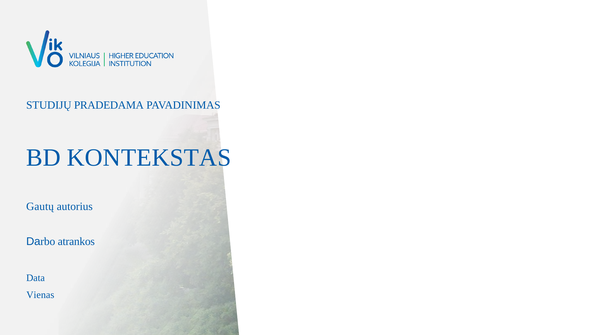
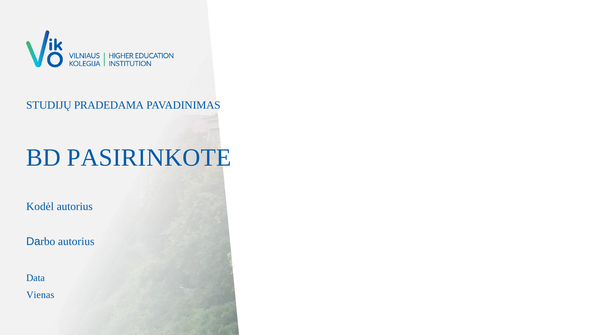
KONTEKSTAS: KONTEKSTAS -> PASIRINKOTE (149, 158)
Gautų: Gautų -> Kodėl (40, 206)
Darbo atrankos: atrankos -> autorius (76, 241)
